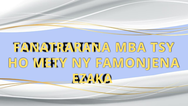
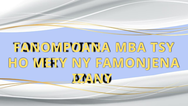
FANATRARANA: FANATRARANA -> FANOMPOANA (62, 48)
EZAKA: EZAKA -> IZANY (92, 79)
